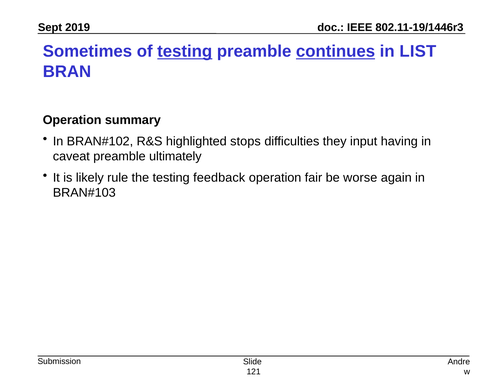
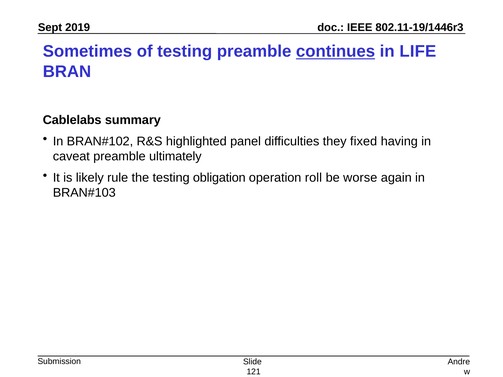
testing underline: present -> none (185, 51)
LIST: LIST -> LIFE (418, 51)
Operation: Operation -> Cablelabs (72, 120)
stops: stops -> panel (246, 141)
input: input -> fixed (364, 141)
feedback: feedback -> obligation (219, 178)
fair: fair -> roll (313, 178)
